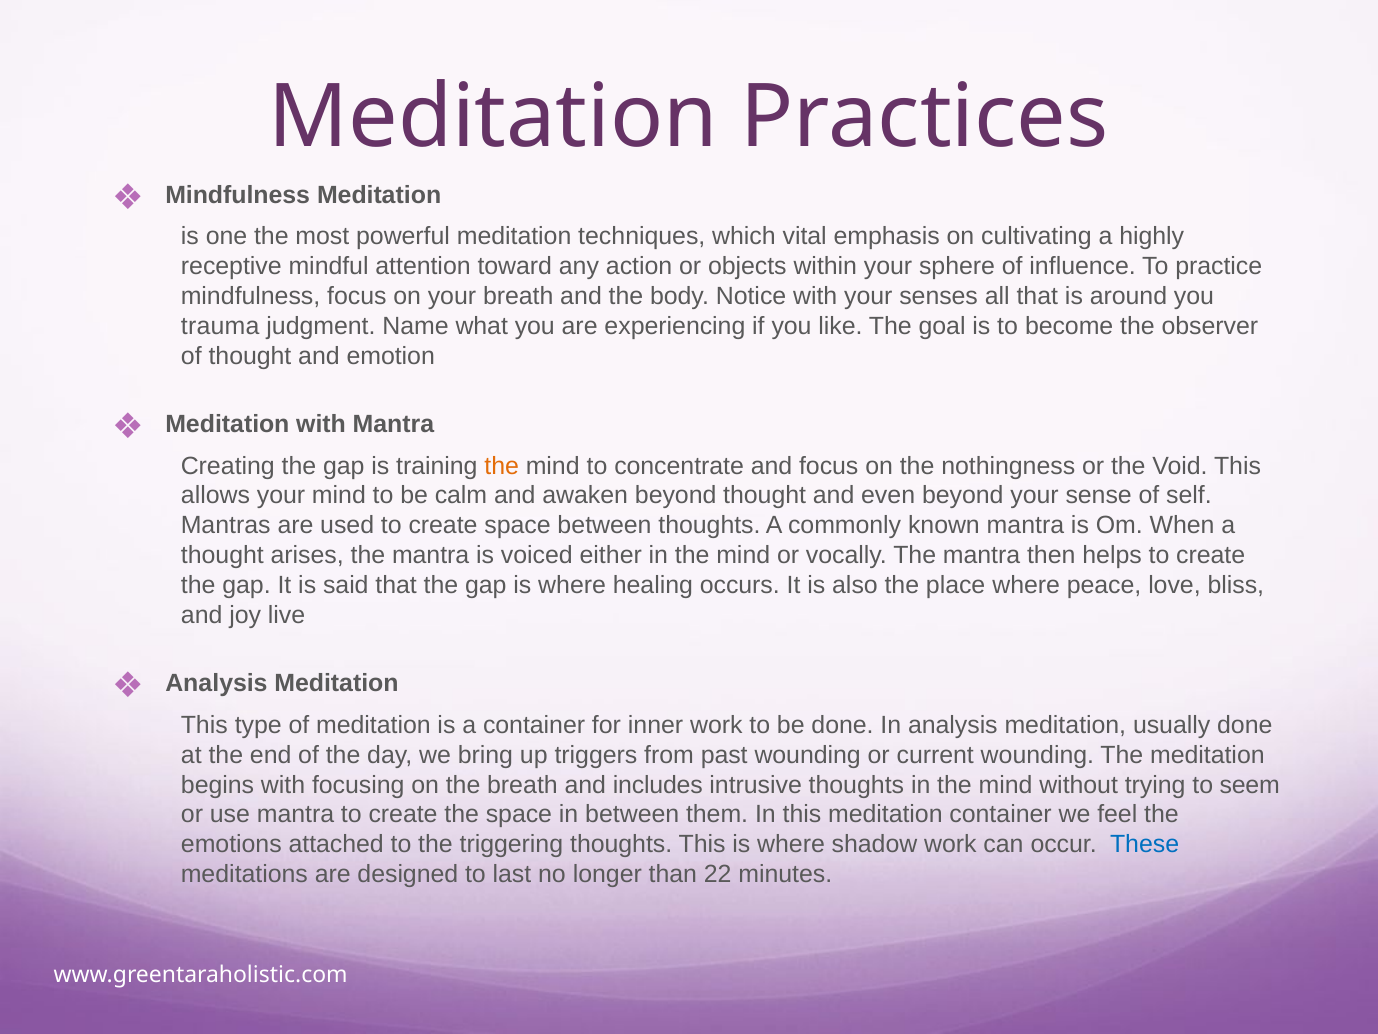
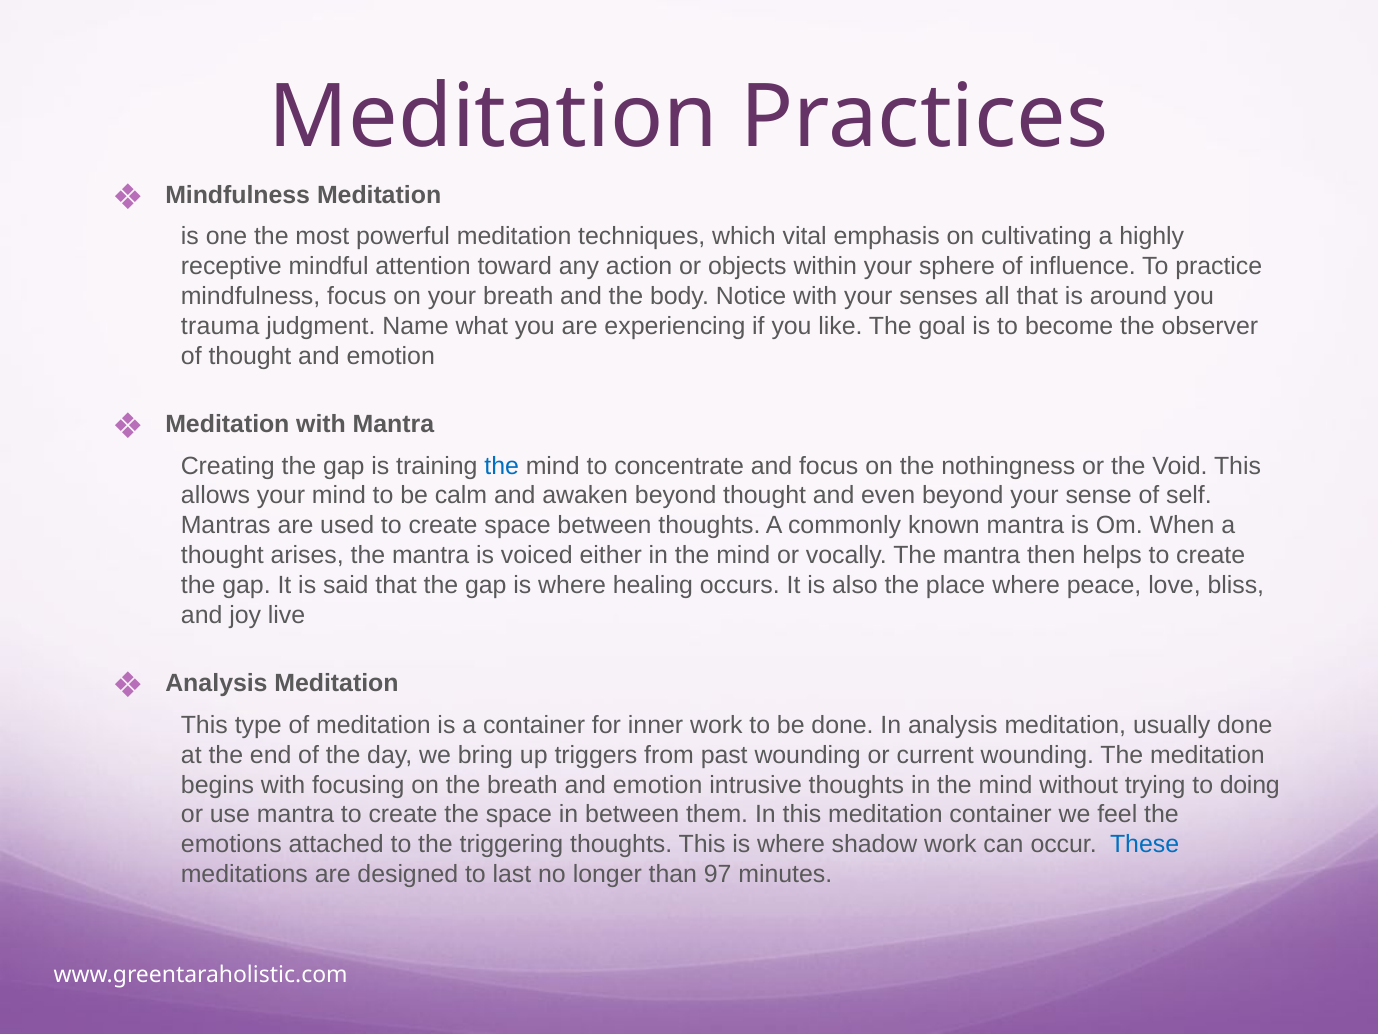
the colour: orange -> blue (502, 466)
breath and includes: includes -> emotion (658, 784)
seem: seem -> doing (1250, 784)
22: 22 -> 97 (718, 874)
